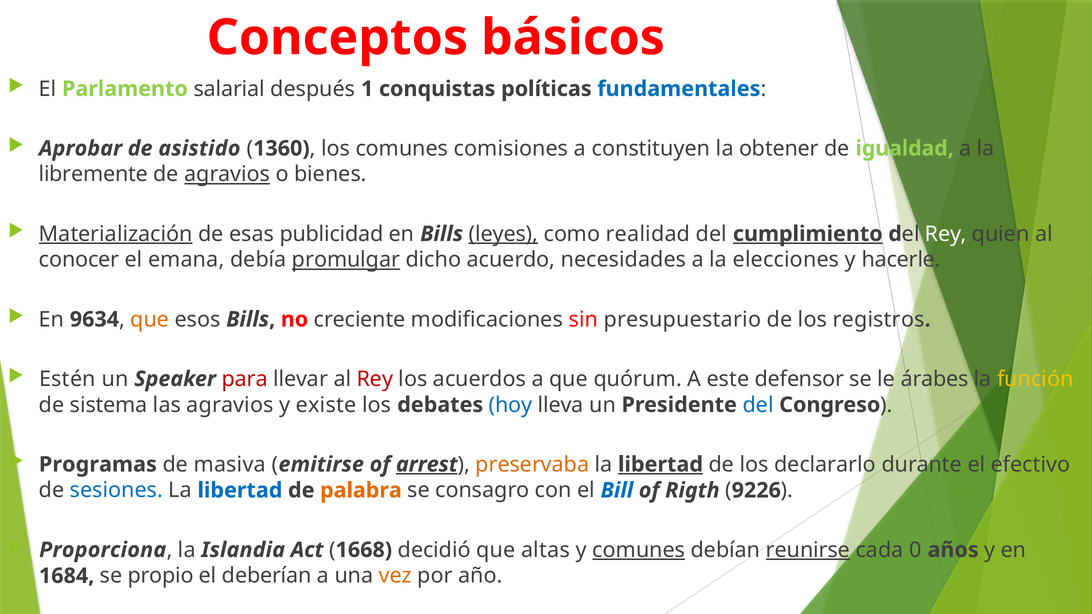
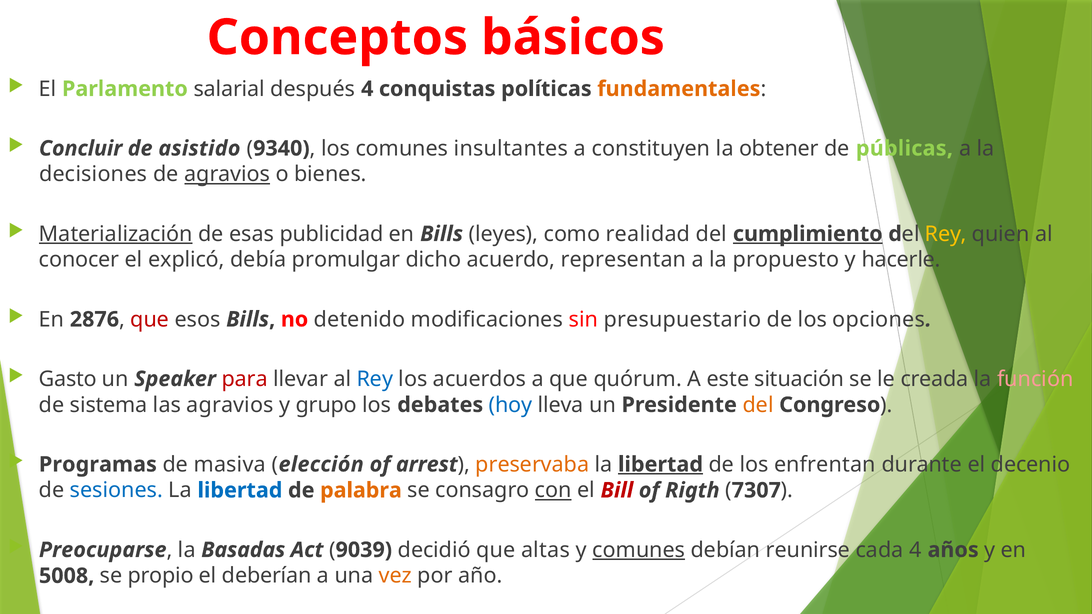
después 1: 1 -> 4 (367, 89)
fundamentales colour: blue -> orange (679, 89)
Aprobar: Aprobar -> Concluir (81, 149)
1360: 1360 -> 9340 (281, 149)
comisiones: comisiones -> insultantes (511, 149)
igualdad: igualdad -> públicas (904, 149)
libremente: libremente -> decisiones (93, 174)
leyes underline: present -> none (503, 234)
Rey colour: white -> yellow (946, 234)
emana: emana -> explicó (186, 260)
promulgar underline: present -> none (346, 260)
necesidades: necesidades -> representan (623, 260)
elecciones: elecciones -> propuesto (786, 260)
9634: 9634 -> 2876 (94, 320)
que colour: orange -> red (150, 320)
creciente: creciente -> detenido (360, 320)
registros: registros -> opciones (879, 320)
Estén: Estén -> Gasto (68, 379)
Rey colour: red -> blue (375, 379)
defensor: defensor -> situación (799, 379)
árabes: árabes -> creada (935, 379)
función colour: yellow -> pink (1035, 379)
existe: existe -> grupo (326, 405)
del colour: blue -> orange (758, 405)
emitirse: emitirse -> elección (321, 465)
arrest underline: present -> none (427, 465)
declararlo: declararlo -> enfrentan (825, 465)
efectivo: efectivo -> decenio (1031, 465)
con underline: none -> present (553, 491)
Bill colour: blue -> red (617, 491)
9226: 9226 -> 7307 (756, 491)
Proporciona: Proporciona -> Preocuparse (103, 550)
Islandia: Islandia -> Basadas (243, 550)
1668: 1668 -> 9039 (364, 550)
reunirse underline: present -> none (808, 550)
cada 0: 0 -> 4 (915, 550)
1684: 1684 -> 5008 (67, 576)
